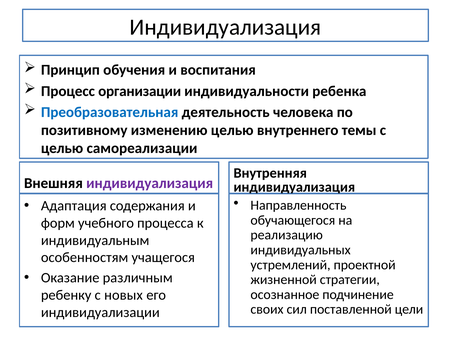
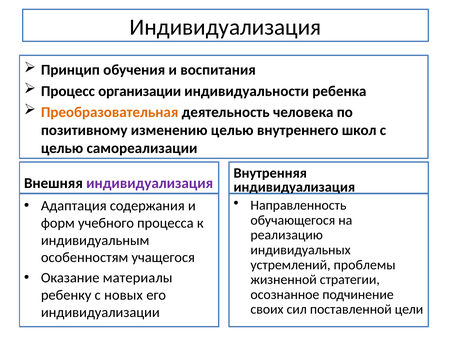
Преобразовательная colour: blue -> orange (110, 112)
темы: темы -> школ (359, 130)
проектной: проектной -> проблемы (365, 265)
различным: различным -> материалы (138, 278)
